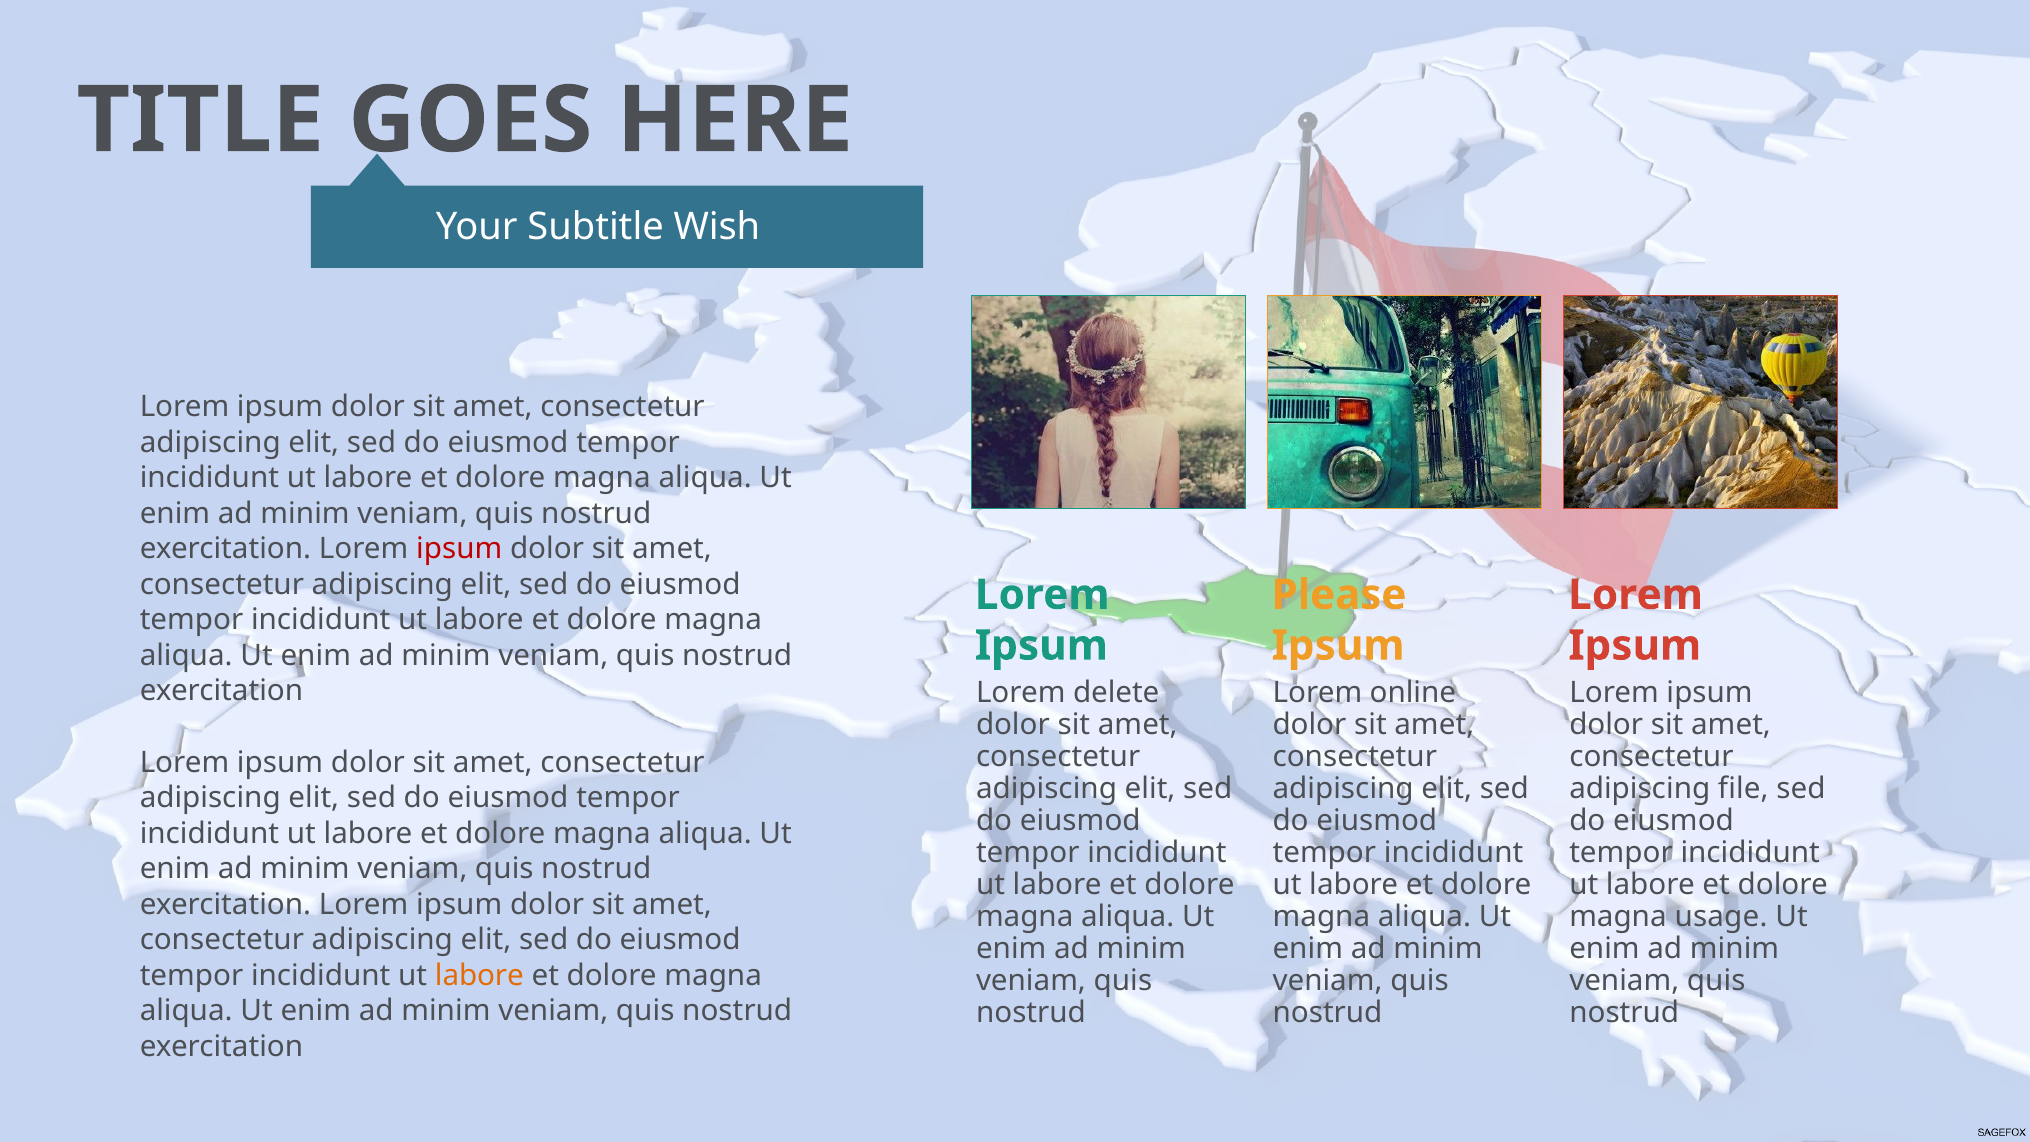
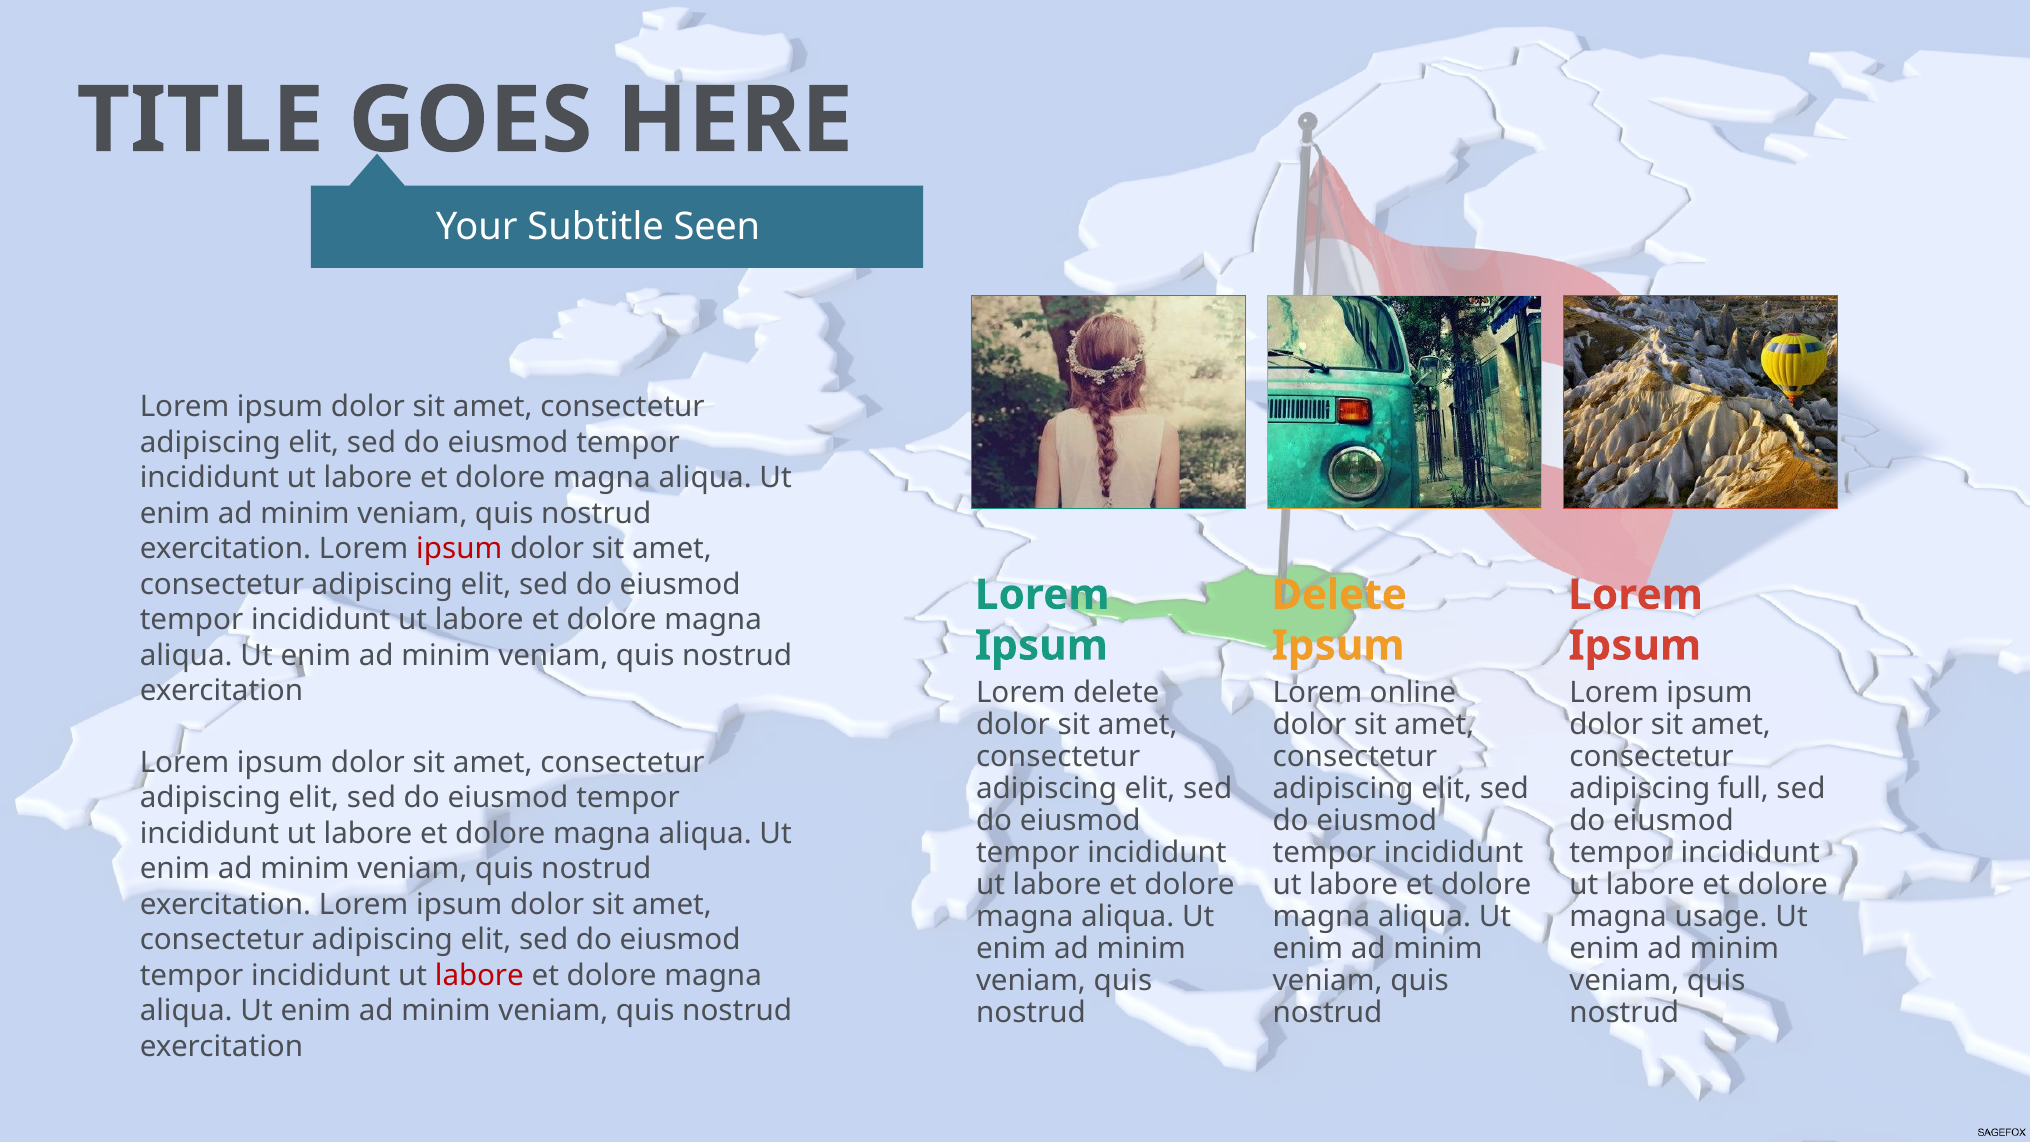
Wish: Wish -> Seen (717, 227)
Please: Please -> Delete (1339, 595)
file: file -> full (1743, 789)
labore colour: orange -> red (479, 975)
